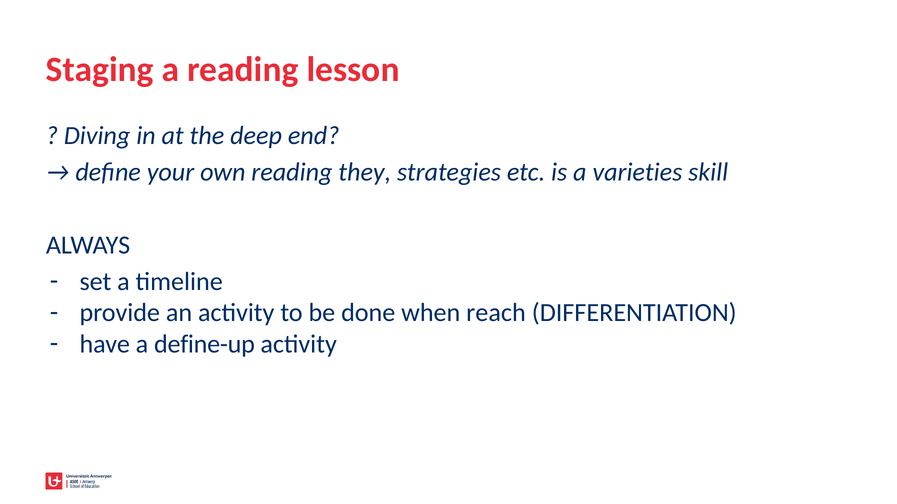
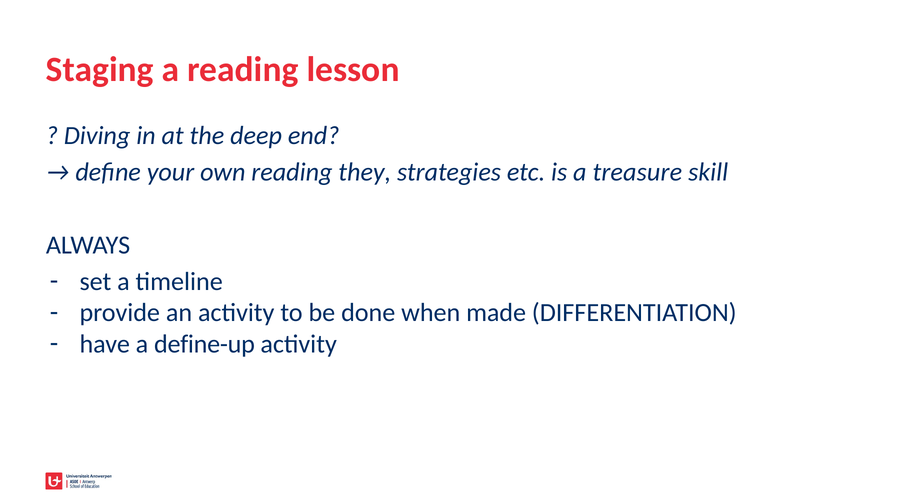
varieties: varieties -> treasure (637, 172)
reach: reach -> made (496, 313)
